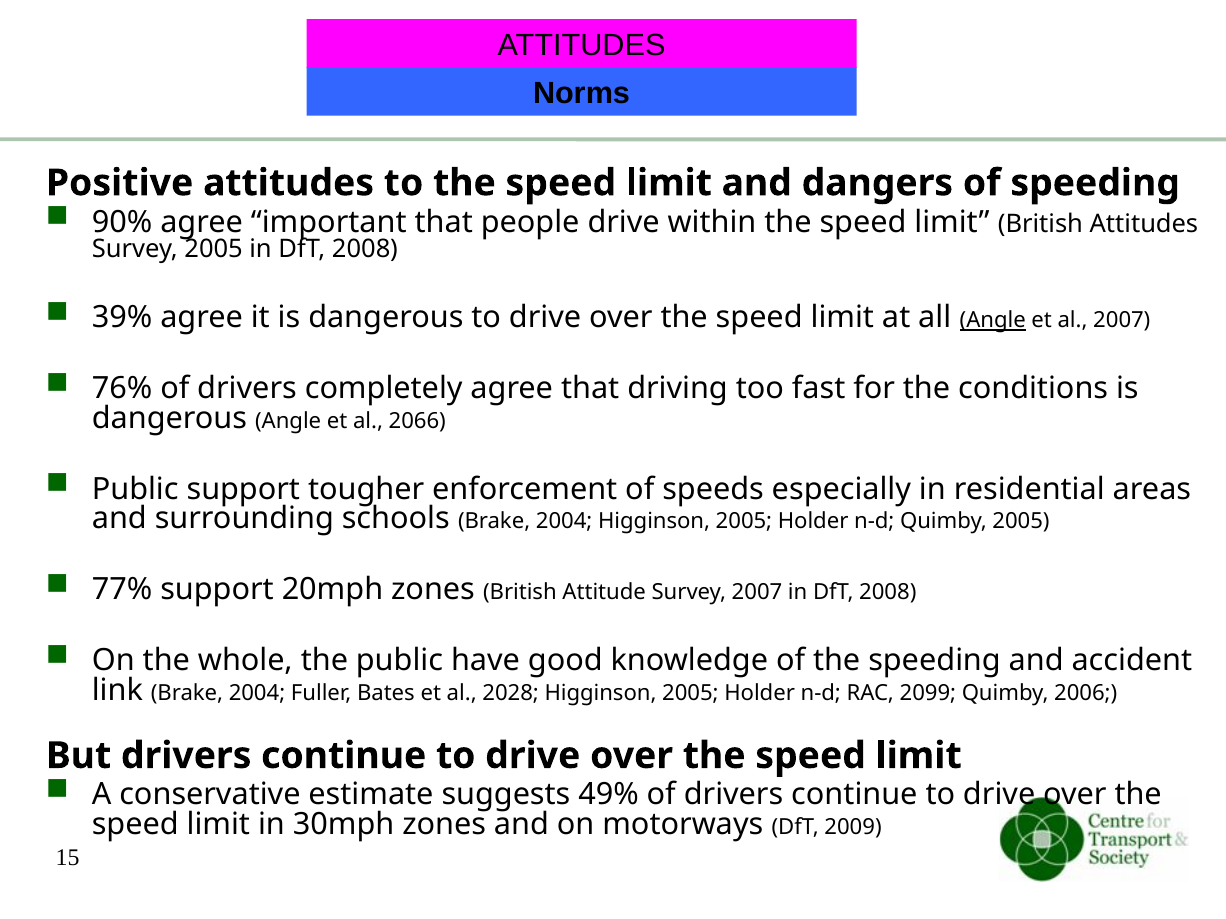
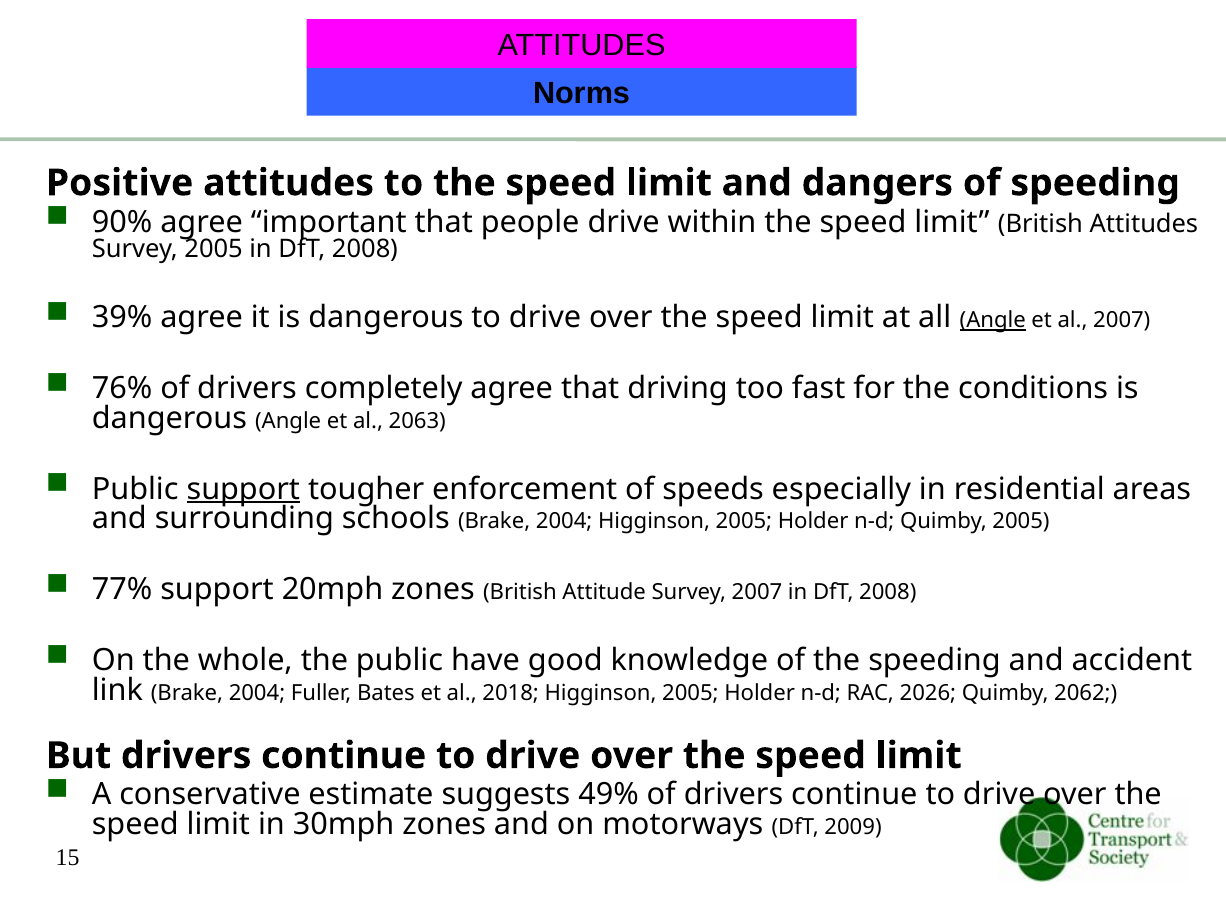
2066: 2066 -> 2063 (417, 421)
support underline: none -> present (243, 489)
2028: 2028 -> 2018 (511, 693)
2099: 2099 -> 2026 (928, 693)
2006: 2006 -> 2062 (1086, 693)
